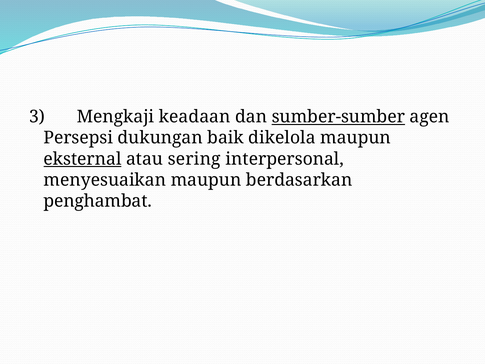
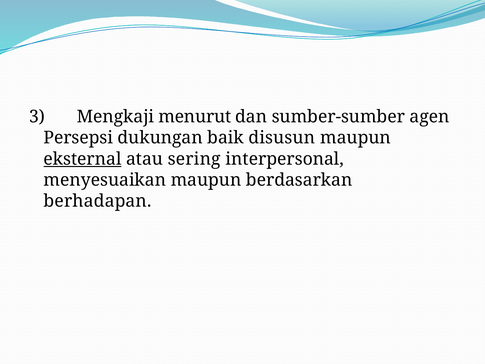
keadaan: keadaan -> menurut (195, 117)
sumber-sumber underline: present -> none (338, 117)
dikelola: dikelola -> disusun (282, 138)
penghambat: penghambat -> berhadapan (98, 201)
